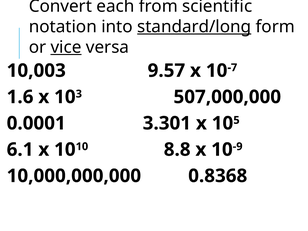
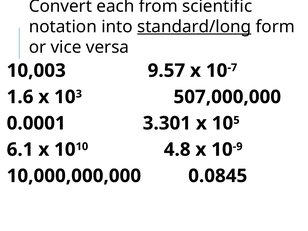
vice underline: present -> none (66, 47)
8.8: 8.8 -> 4.8 (177, 150)
0.8368: 0.8368 -> 0.0845 (218, 176)
